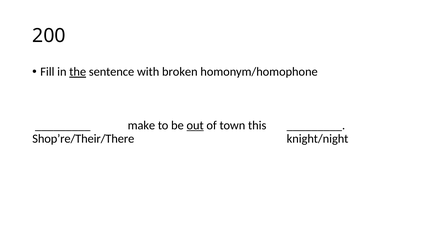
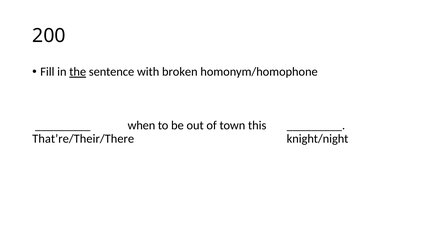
make: make -> when (141, 125)
out underline: present -> none (195, 125)
Shop’re/Their/There: Shop’re/Their/There -> That’re/Their/There (83, 138)
